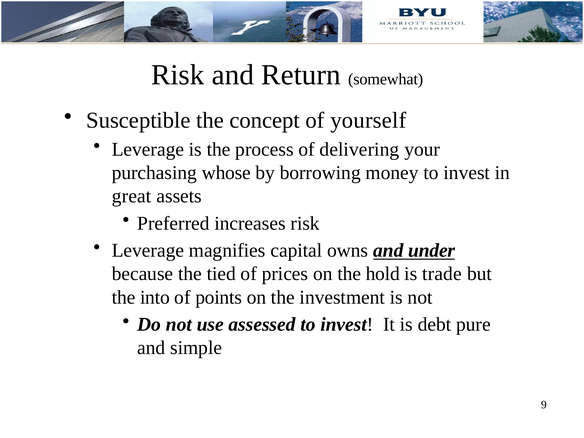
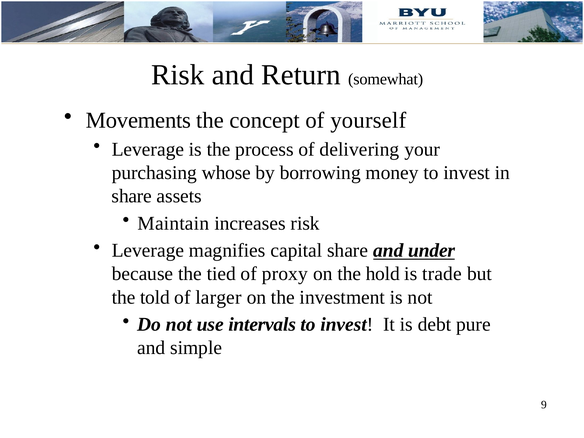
Susceptible: Susceptible -> Movements (138, 120)
great: great -> share (132, 196)
Preferred: Preferred -> Maintain (173, 223)
capital owns: owns -> share (348, 251)
prices: prices -> proxy (285, 274)
into: into -> told (155, 297)
points: points -> larger (218, 297)
assessed: assessed -> intervals (262, 324)
